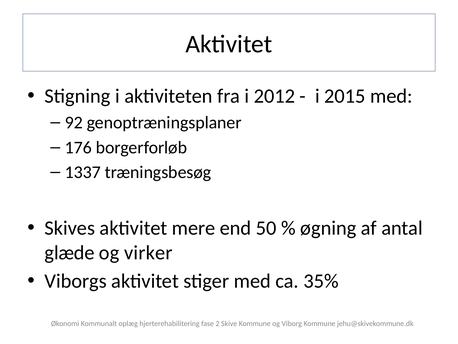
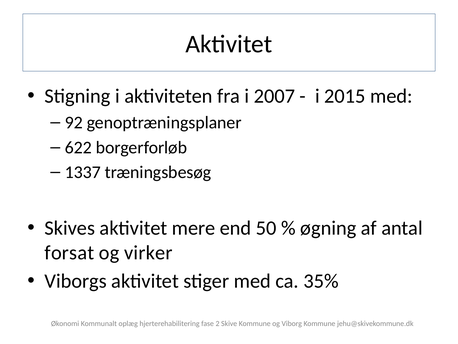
2012: 2012 -> 2007 (274, 96)
176: 176 -> 622 (78, 147)
glæde: glæde -> forsat (69, 252)
